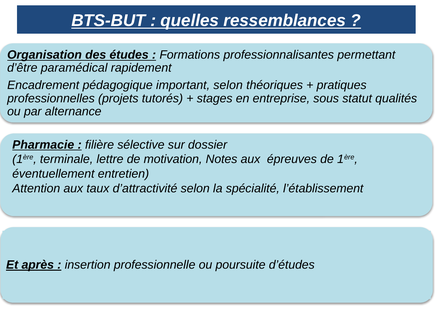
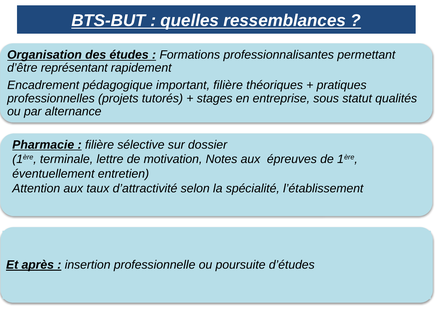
paramédical: paramédical -> représentant (74, 68)
important selon: selon -> filière (228, 85)
